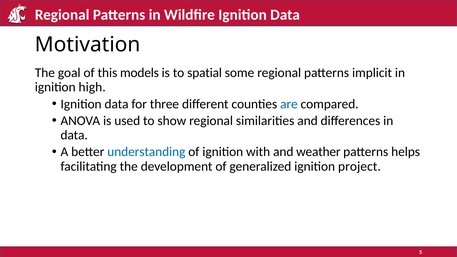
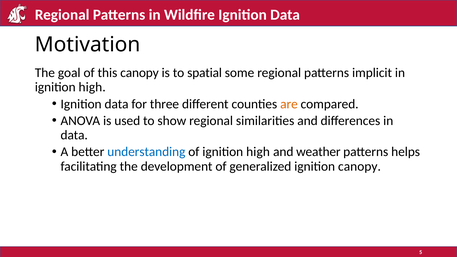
this models: models -> canopy (140, 73)
are colour: blue -> orange (289, 104)
of ignition with: with -> high (258, 152)
ignition project: project -> canopy (359, 166)
